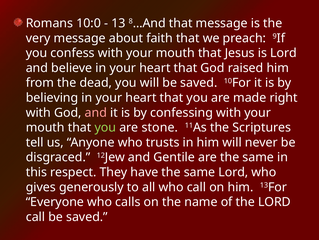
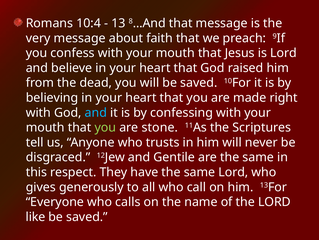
10:0: 10:0 -> 10:4 (89, 23)
and colour: pink -> light blue (96, 112)
call: call -> like (36, 216)
